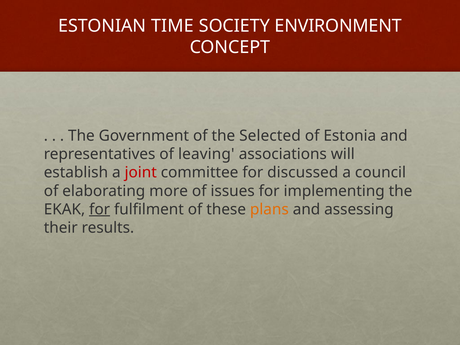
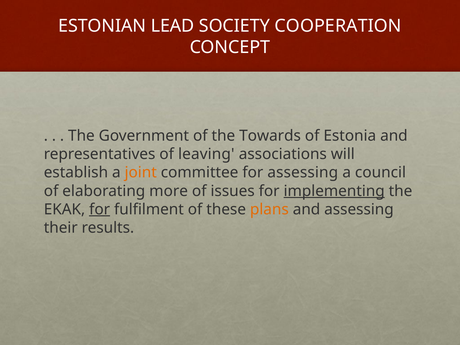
TIME: TIME -> LEAD (173, 26)
ENVIRONMENT: ENVIRONMENT -> COOPERATION (338, 26)
Selected: Selected -> Towards (270, 136)
joint colour: red -> orange (141, 173)
for discussed: discussed -> assessing (303, 173)
implementing underline: none -> present (334, 191)
